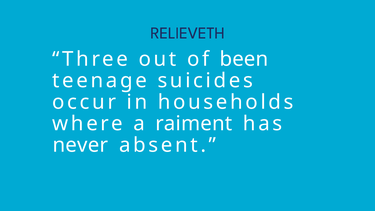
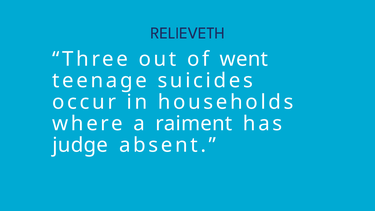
been: been -> went (244, 59)
never: never -> judge (80, 145)
